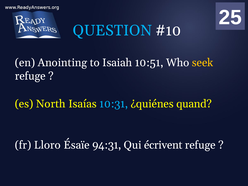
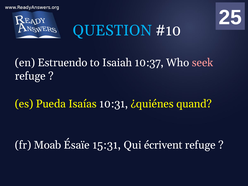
Anointing: Anointing -> Estruendo (63, 63)
10:51: 10:51 -> 10:37 (149, 63)
seek colour: yellow -> pink (203, 63)
North: North -> Pueda (51, 104)
10:31 colour: light blue -> white (114, 104)
Lloro: Lloro -> Moab (47, 145)
94:31: 94:31 -> 15:31 (107, 145)
